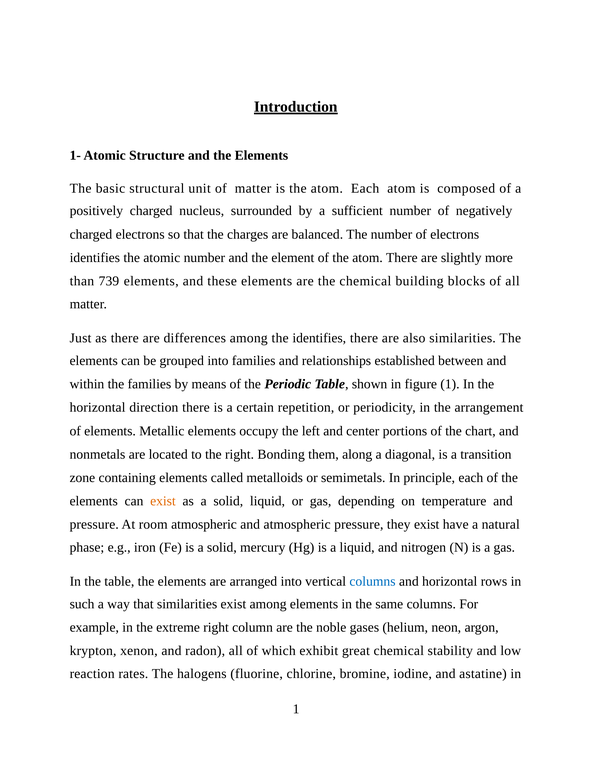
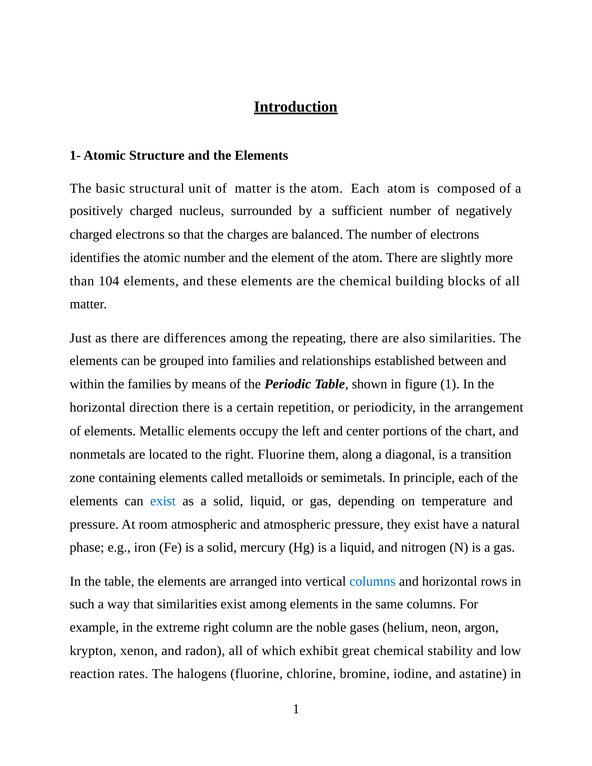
739: 739 -> 104 (109, 281)
the identifies: identifies -> repeating (319, 338)
right Bonding: Bonding -> Fluorine (281, 454)
exist colour: orange -> blue (163, 501)
